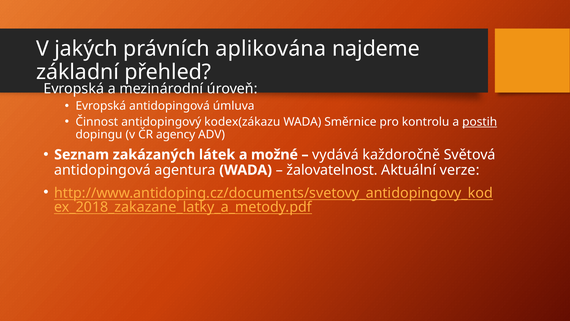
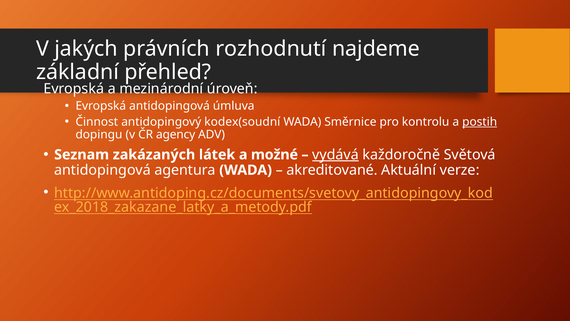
aplikována: aplikována -> rozhodnutí (271, 49)
kodex(zákazu: kodex(zákazu -> kodex(soudní (242, 122)
vydává underline: none -> present (336, 155)
žalovatelnost: žalovatelnost -> akreditované (332, 170)
